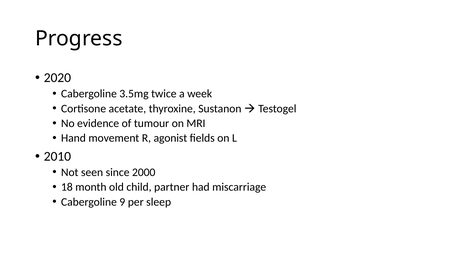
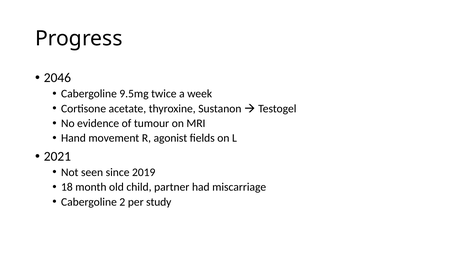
2020: 2020 -> 2046 (57, 78)
3.5mg: 3.5mg -> 9.5mg (134, 94)
2010: 2010 -> 2021 (57, 157)
2000: 2000 -> 2019 (144, 173)
9: 9 -> 2 (122, 202)
sleep: sleep -> study (159, 202)
